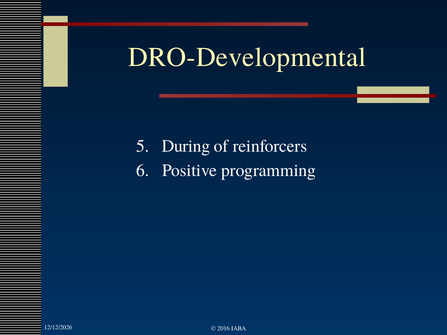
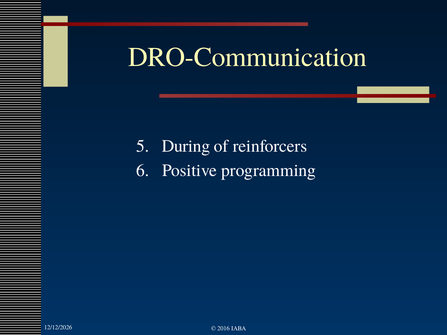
DRO-Developmental: DRO-Developmental -> DRO-Communication (247, 57)
